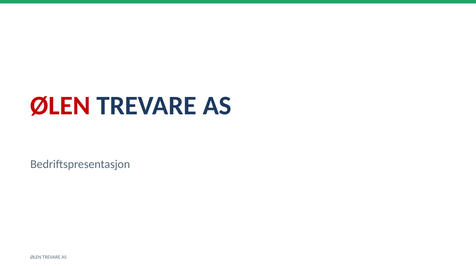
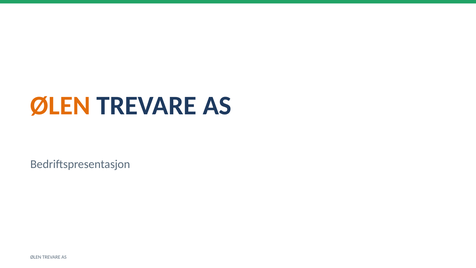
ØLEN colour: red -> orange (60, 106)
